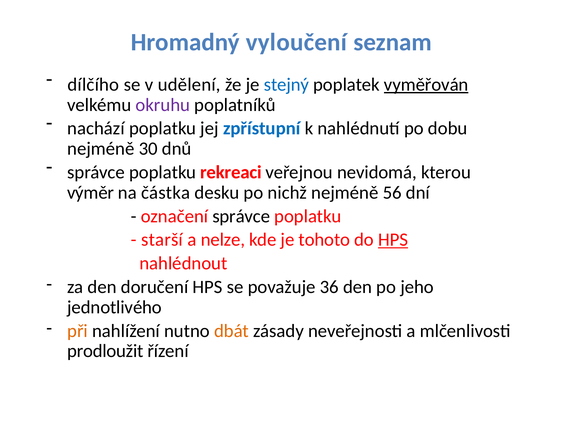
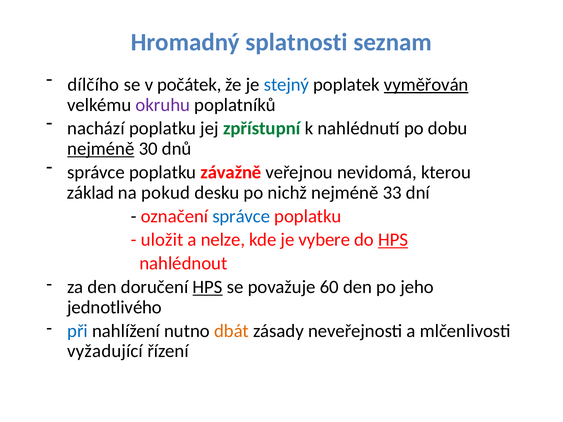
vyloučení: vyloučení -> splatnosti (297, 42)
udělení: udělení -> počátek (189, 85)
zpřístupní colour: blue -> green (262, 129)
nejméně underline: none -> present (101, 149)
rekreaci: rekreaci -> závažně (231, 172)
výměr: výměr -> základ (91, 193)
částka: částka -> pokud (166, 193)
56: 56 -> 33 (392, 193)
správce colour: black -> blue (241, 216)
starší: starší -> uložit (162, 240)
tohoto: tohoto -> vybere (324, 240)
HPS underline: none -> present (208, 287)
36: 36 -> 60 (329, 287)
při colour: orange -> blue (78, 331)
prodloužit: prodloužit -> vyžadující (105, 351)
